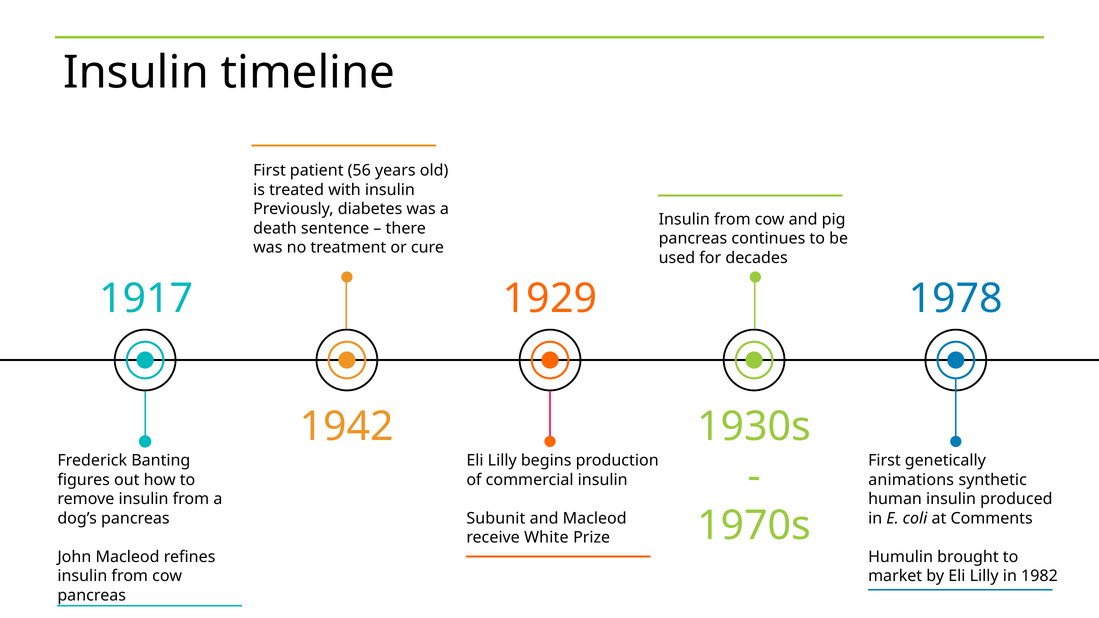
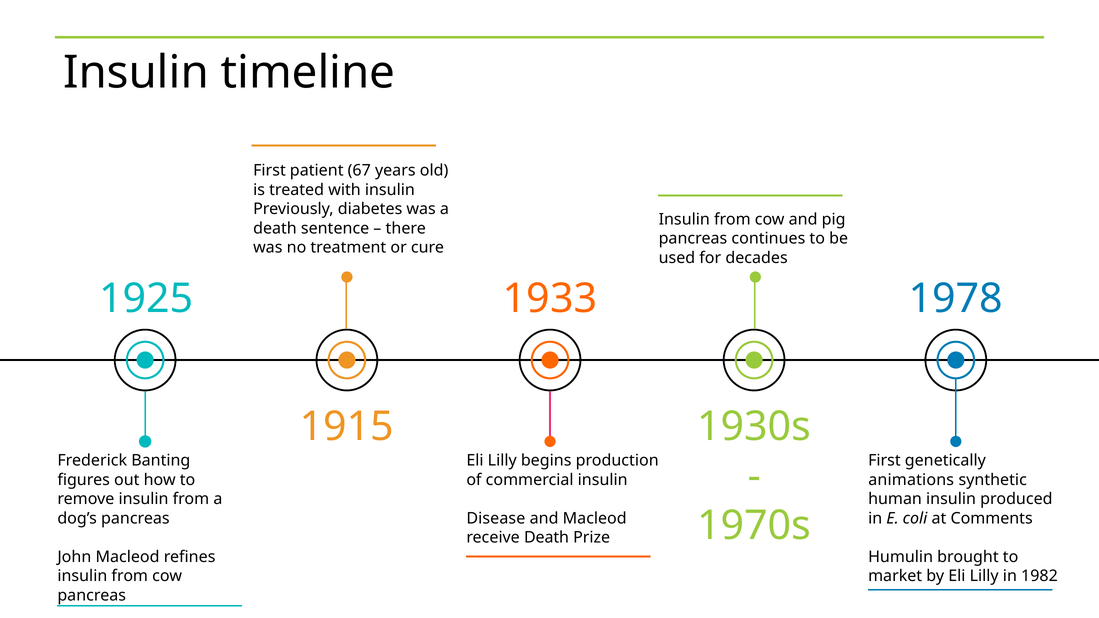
56: 56 -> 67 (359, 171)
1917: 1917 -> 1925 (146, 299)
1929: 1929 -> 1933 (550, 299)
1942: 1942 -> 1915 (347, 427)
Subunit: Subunit -> Disease (496, 518)
receive White: White -> Death (547, 538)
